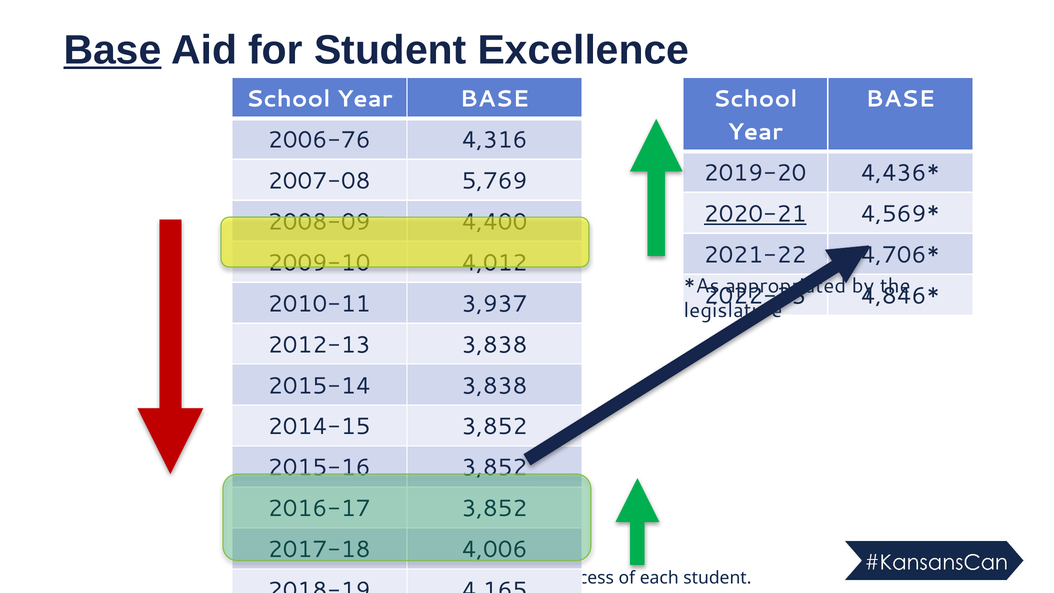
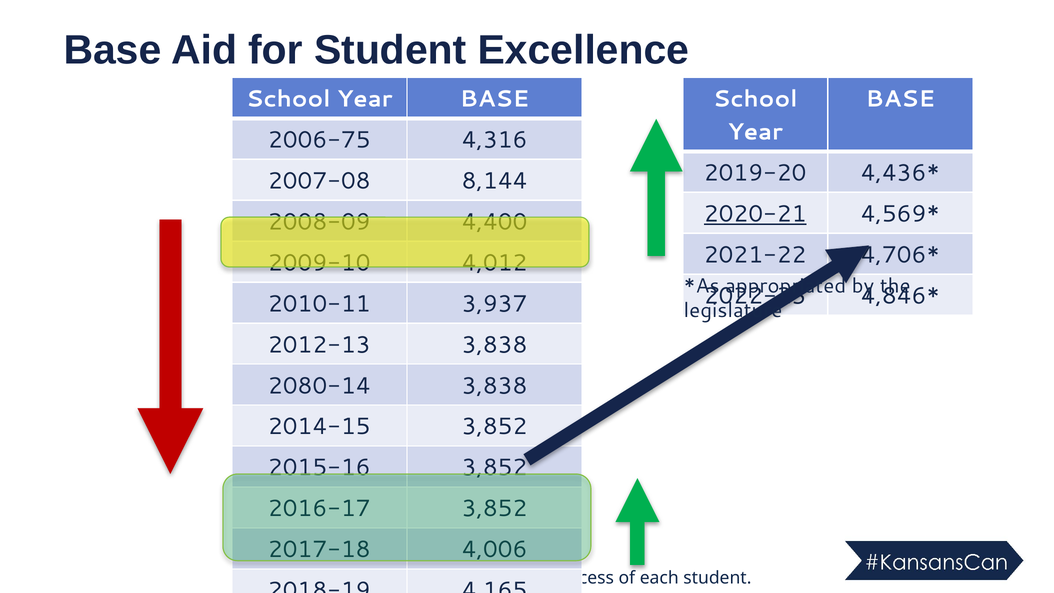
Base underline: present -> none (112, 50)
2006-76: 2006-76 -> 2006-75 (319, 140)
5,769: 5,769 -> 8,144 (495, 181)
2015-14: 2015-14 -> 2080-14 (319, 386)
